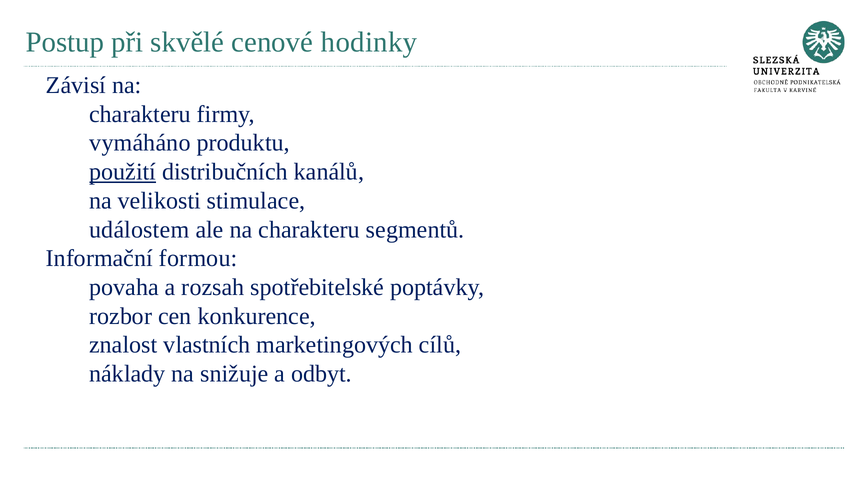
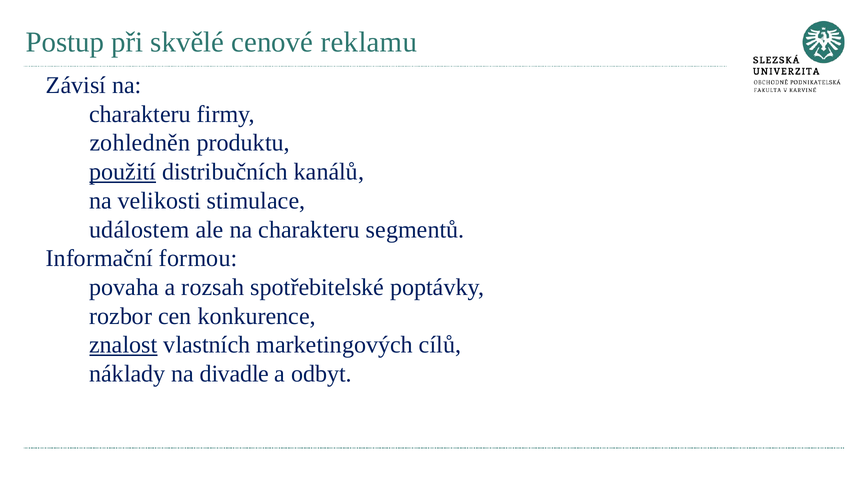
hodinky: hodinky -> reklamu (369, 42)
vymáháno: vymáháno -> zohledněn (140, 143)
znalost underline: none -> present (123, 345)
snižuje: snižuje -> divadle (234, 374)
